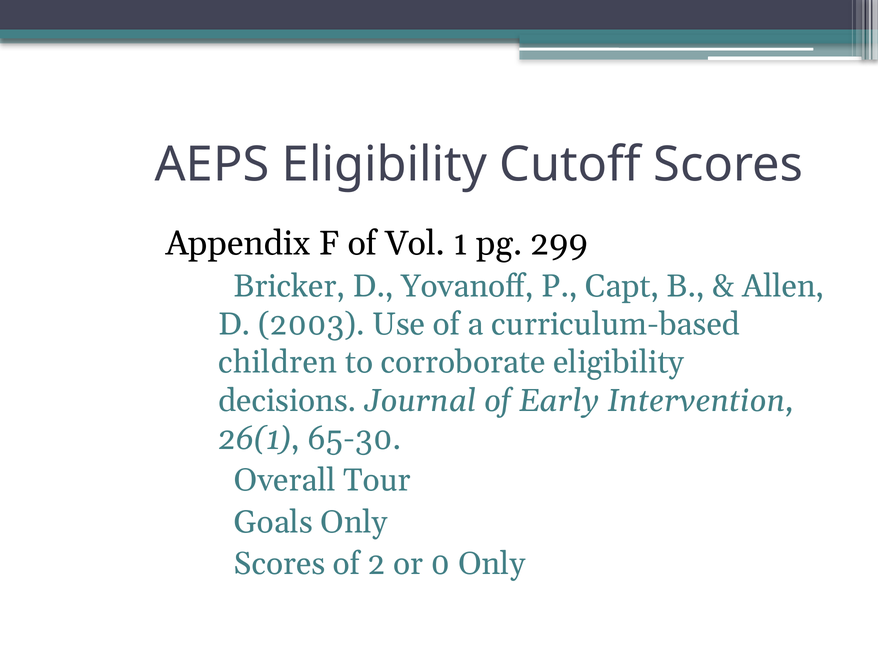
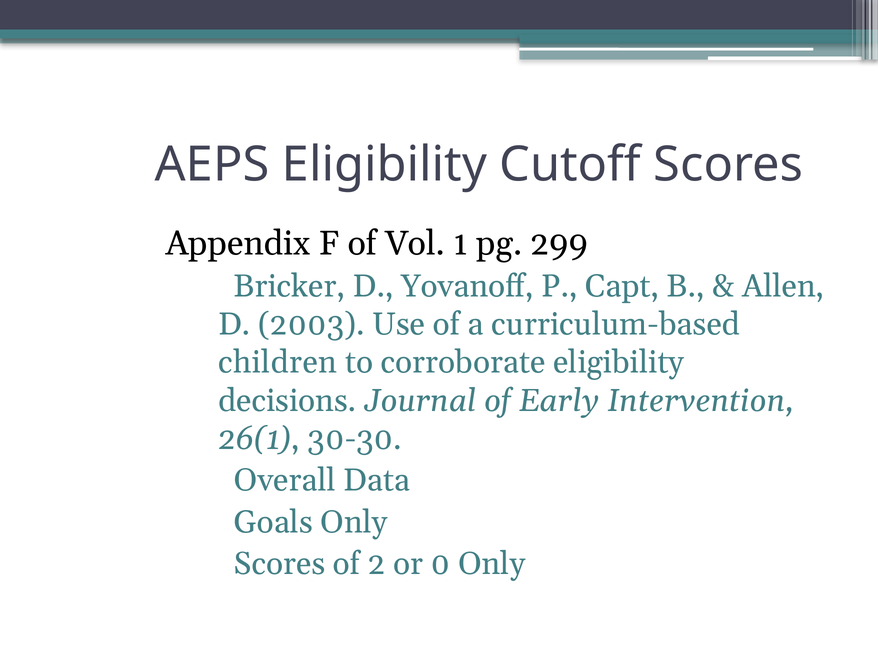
65-30: 65-30 -> 30-30 (355, 438)
Tour: Tour -> Data (377, 480)
